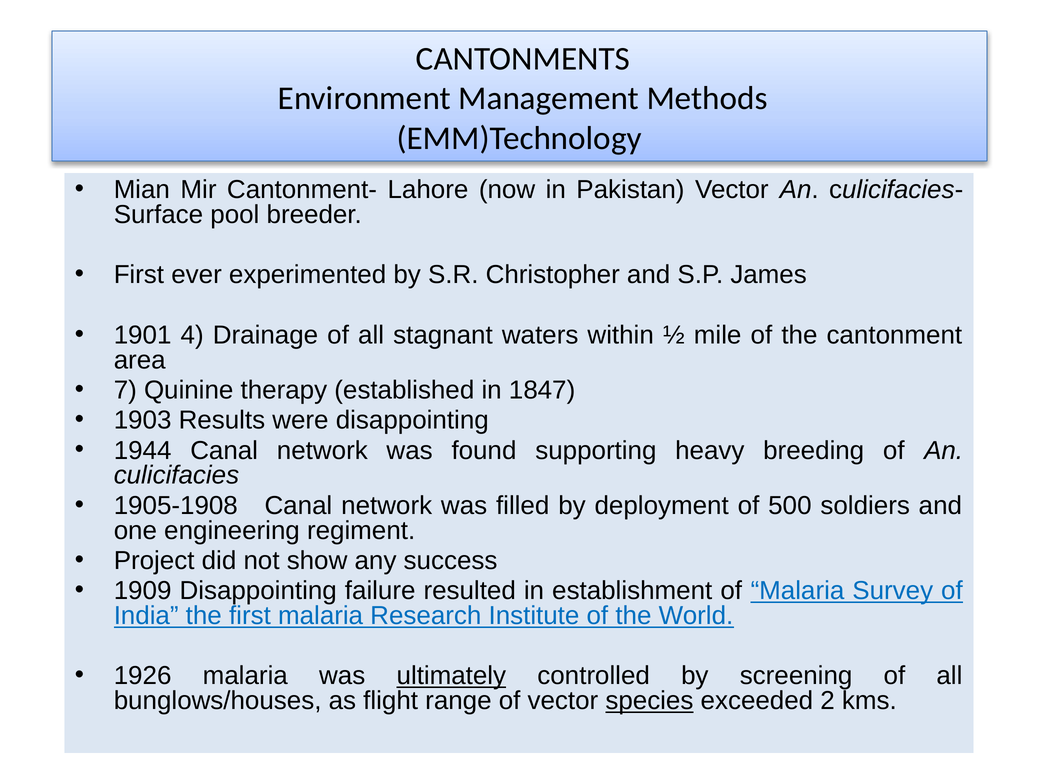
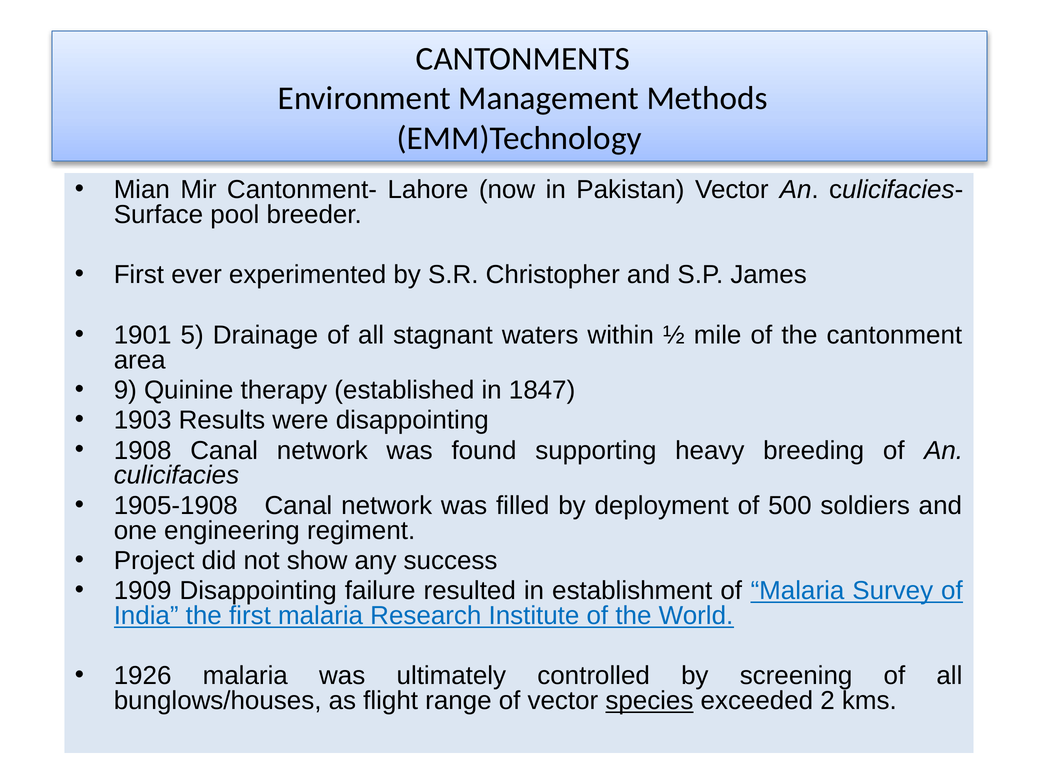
4: 4 -> 5 (192, 335)
7: 7 -> 9 (125, 390)
1944: 1944 -> 1908 (143, 451)
ultimately underline: present -> none (451, 676)
